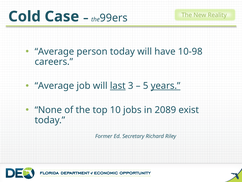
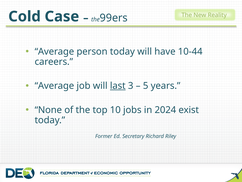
10-98: 10-98 -> 10-44 (190, 51)
years underline: present -> none (166, 86)
2089: 2089 -> 2024 (165, 110)
